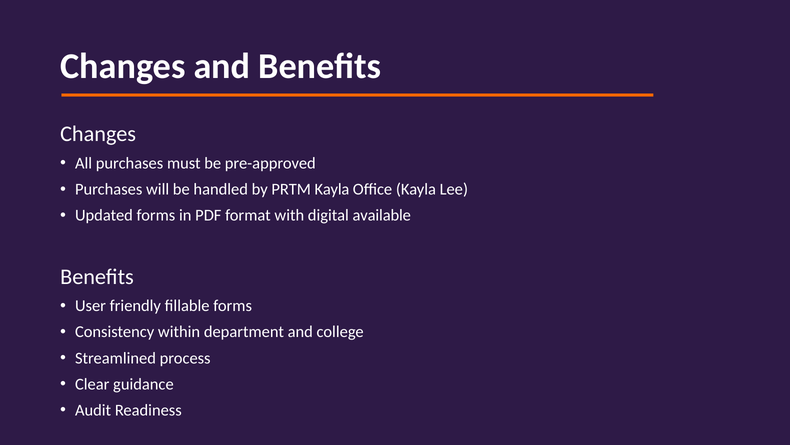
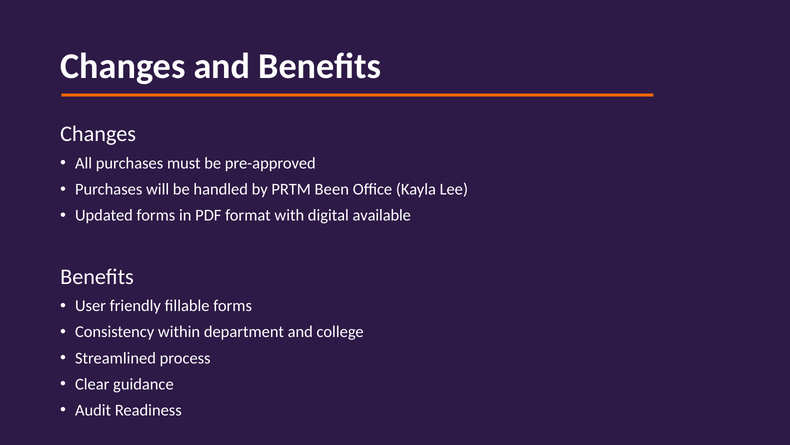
PRTM Kayla: Kayla -> Been (332, 189)
